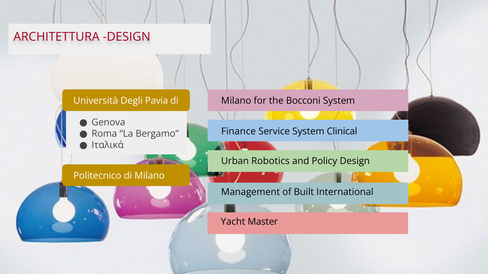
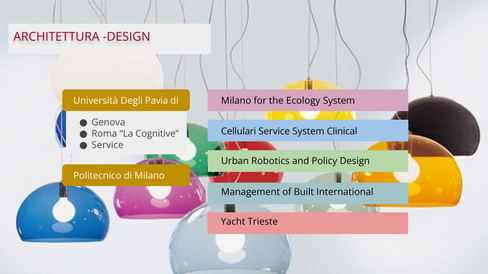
Bocconi: Bocconi -> Ecology (303, 101)
Finance: Finance -> Cellulari (239, 132)
Bergamo: Bergamo -> Cognitive (157, 134)
Ιταλικά: Ιταλικά -> Service (108, 145)
Master: Master -> Trieste (263, 222)
